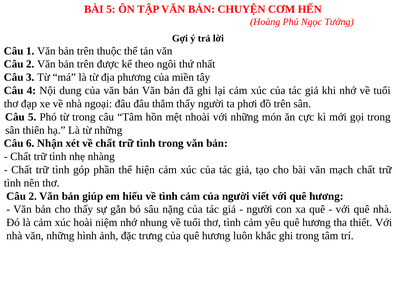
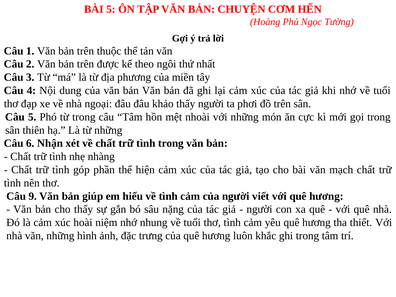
thẳm: thẳm -> khảo (163, 104)
2: 2 -> 9 (33, 196)
